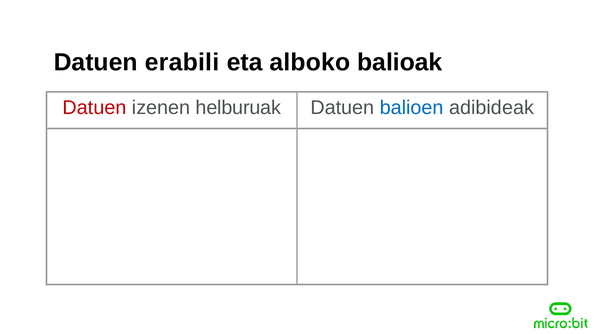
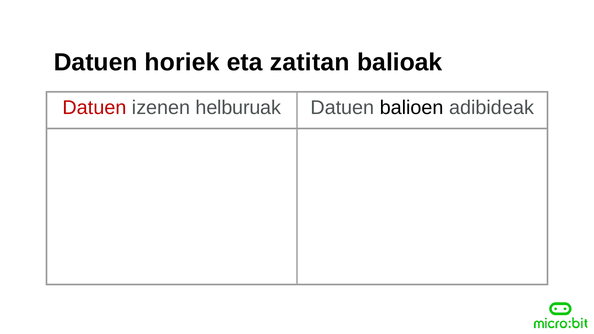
erabili: erabili -> horiek (182, 62)
alboko: alboko -> zatitan (310, 62)
balioen colour: blue -> black (412, 108)
